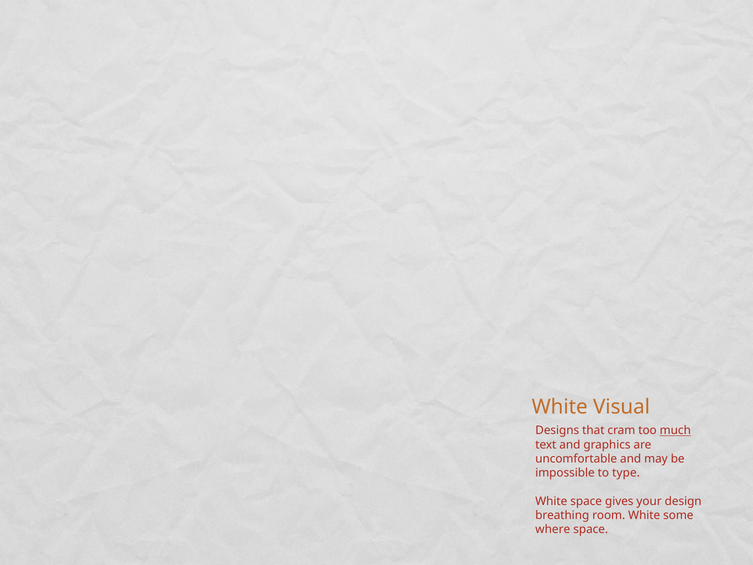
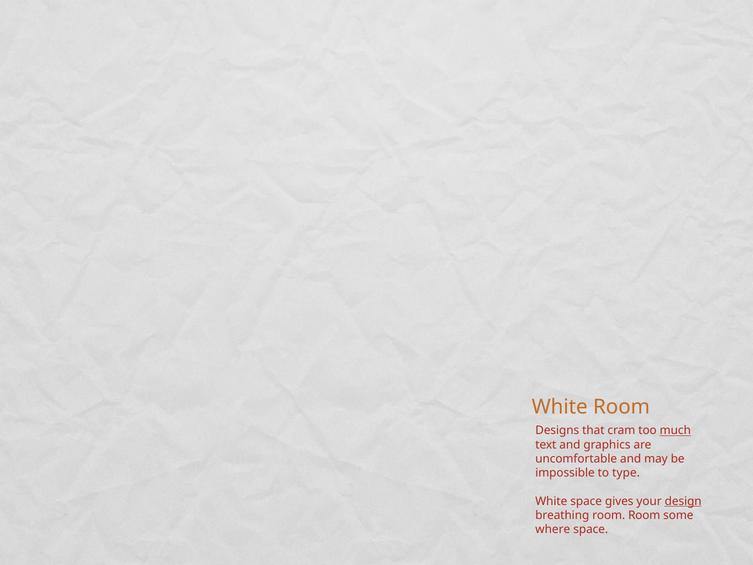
White Visual: Visual -> Room (622, 407)
design underline: none -> present (683, 501)
room White: White -> Room (644, 515)
